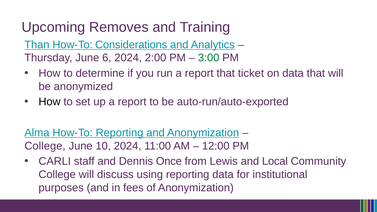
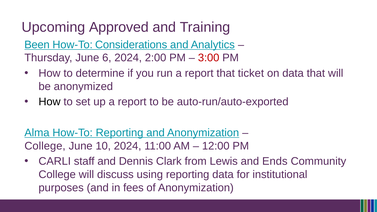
Removes: Removes -> Approved (119, 27)
Than: Than -> Been (37, 45)
3:00 colour: green -> red (209, 58)
Once: Once -> Clark (169, 161)
Local: Local -> Ends (275, 161)
